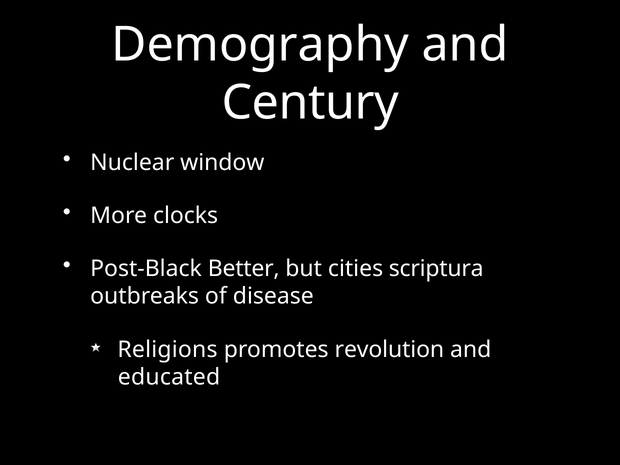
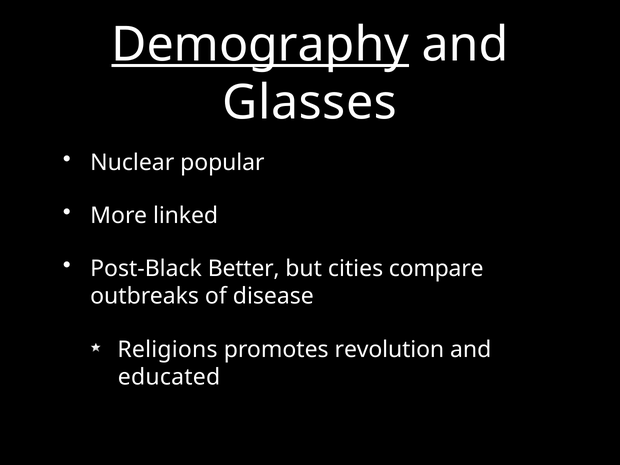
Demography underline: none -> present (260, 45)
Century: Century -> Glasses (310, 103)
window: window -> popular (222, 163)
clocks: clocks -> linked (186, 216)
scriptura: scriptura -> compare (436, 269)
